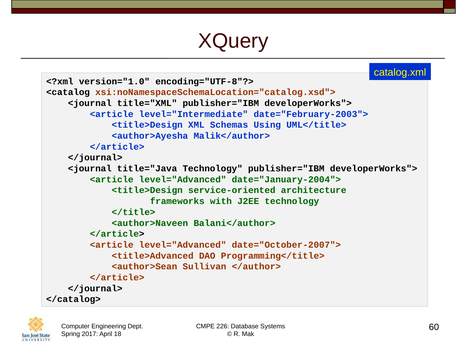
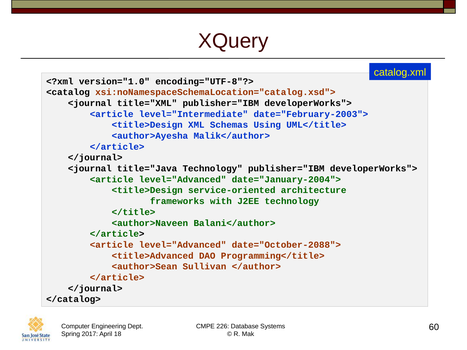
date="October-2007">: date="October-2007"> -> date="October-2088"> (286, 245)
